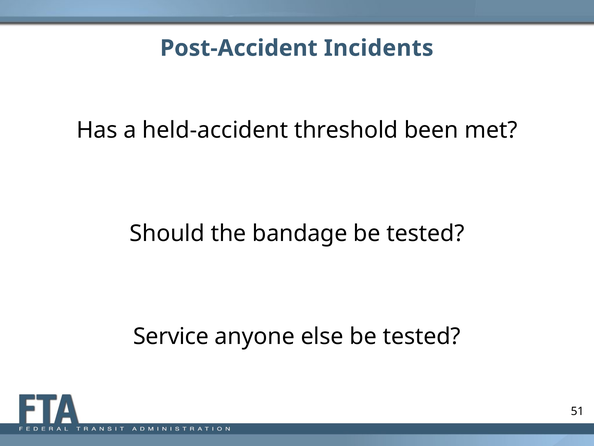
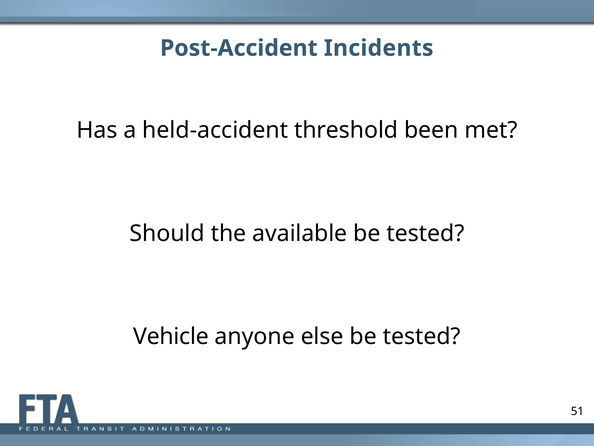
bandage: bandage -> available (300, 233)
Service: Service -> Vehicle (171, 336)
